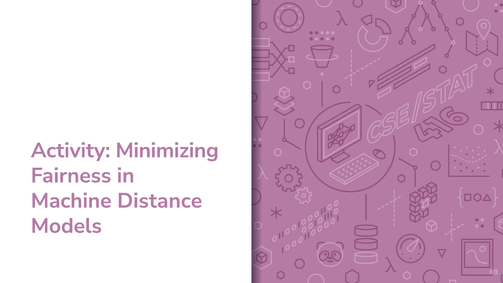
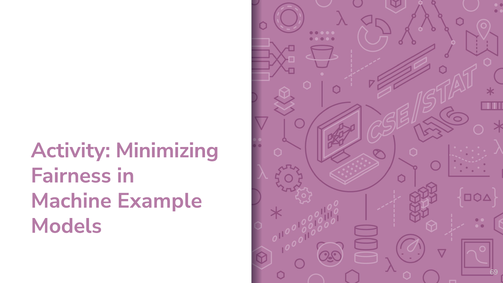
Distance: Distance -> Example (160, 201)
